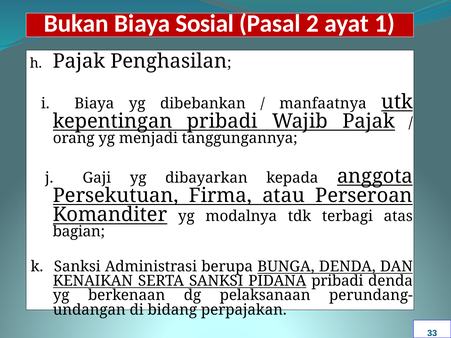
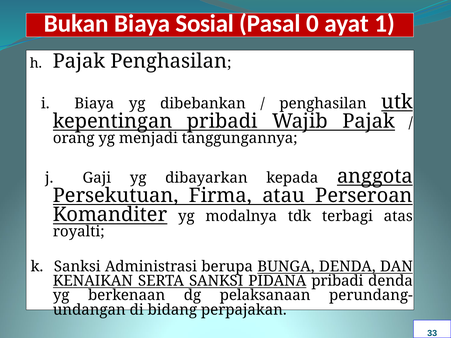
2: 2 -> 0 (313, 24)
manfaatnya: manfaatnya -> penghasilan (323, 104)
bagian: bagian -> royalti (79, 232)
